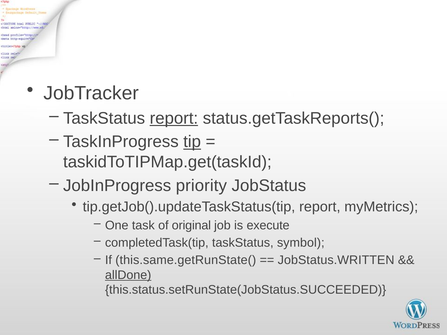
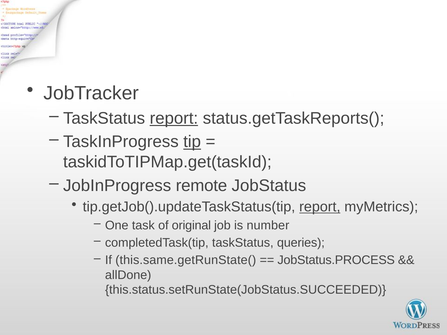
priority: priority -> remote (201, 186)
report underline: none -> present (320, 207)
execute: execute -> number (268, 225)
symbol: symbol -> queries (301, 243)
JobStatus.WRITTEN: JobStatus.WRITTEN -> JobStatus.PROCESS (336, 260)
allDone underline: present -> none (128, 275)
